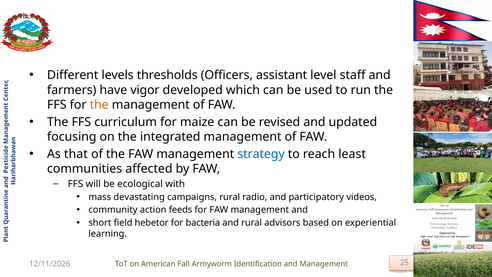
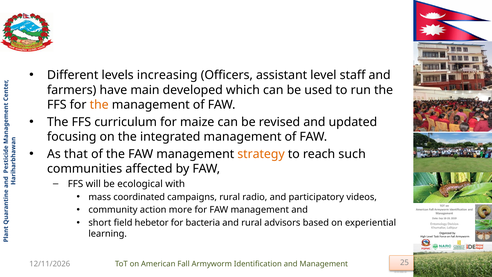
thresholds: thresholds -> increasing (167, 75)
vigor: vigor -> main (145, 90)
strategy colour: blue -> orange (261, 154)
least: least -> such (352, 154)
devastating: devastating -> coordinated (139, 197)
feeds: feeds -> more (180, 210)
